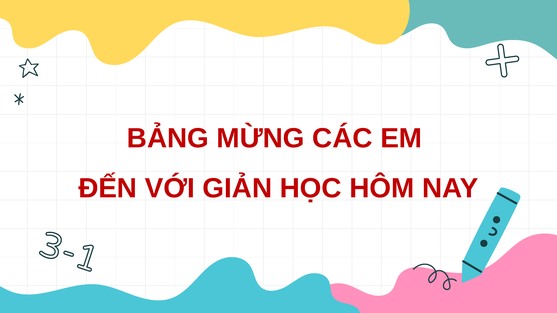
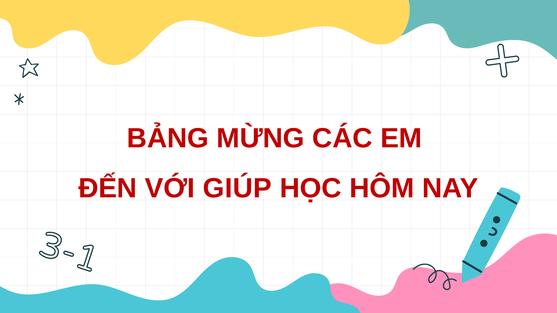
GIẢN: GIẢN -> GIÚP (237, 189)
